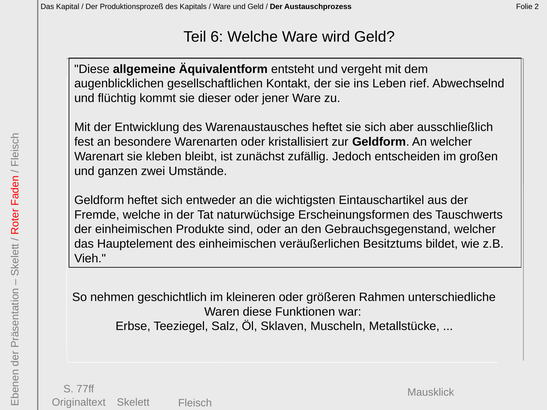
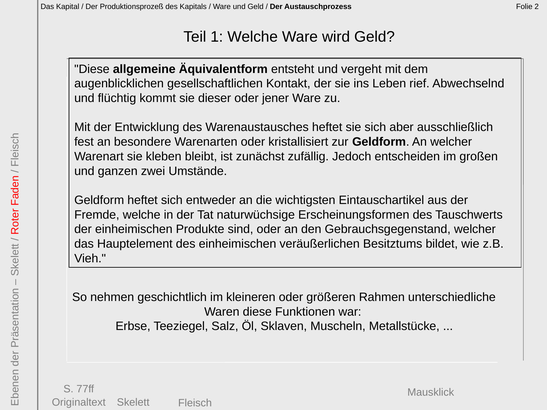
6: 6 -> 1 (217, 37)
